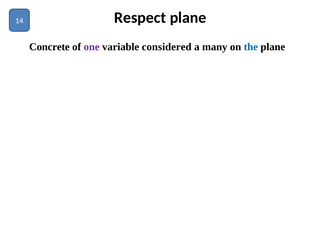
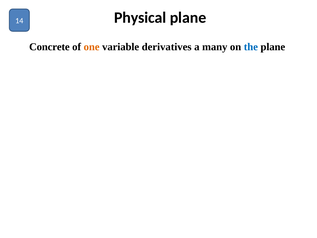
Respect: Respect -> Physical (140, 18)
one colour: purple -> orange (92, 47)
considered: considered -> derivatives (167, 47)
